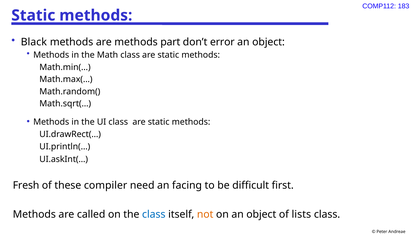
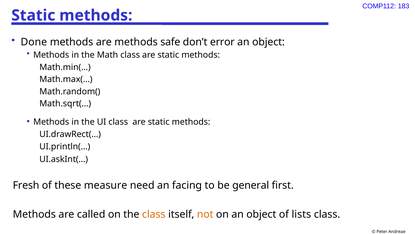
Black: Black -> Done (34, 42)
part: part -> safe (170, 42)
compiler: compiler -> measure (106, 185)
difficult: difficult -> general (251, 185)
class colour: blue -> orange (154, 214)
